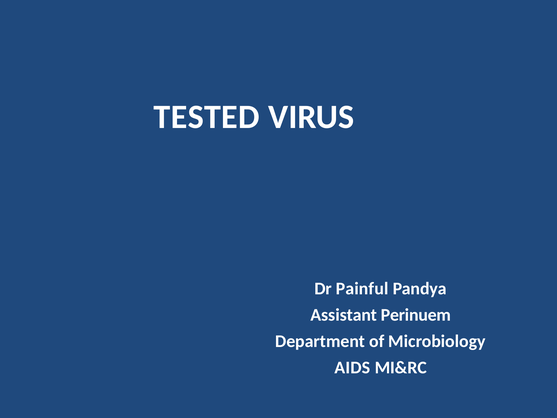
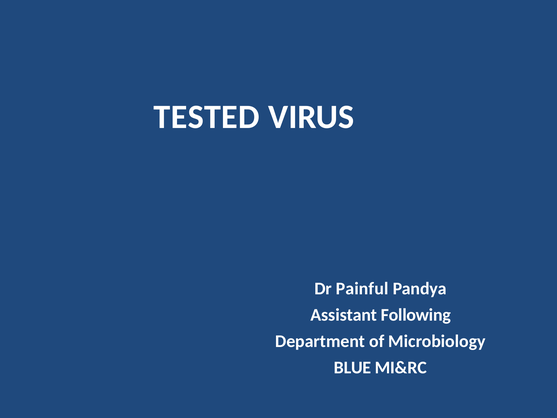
Perinuem: Perinuem -> Following (416, 315)
AIDS: AIDS -> BLUE (353, 367)
